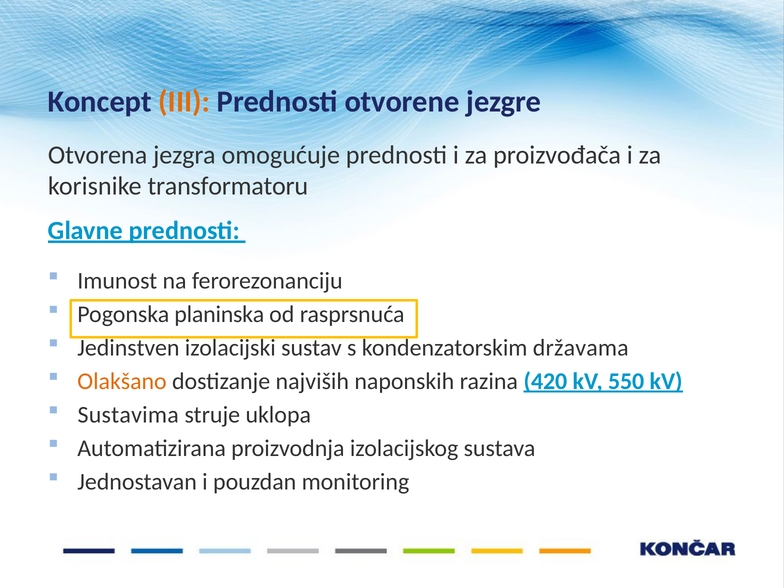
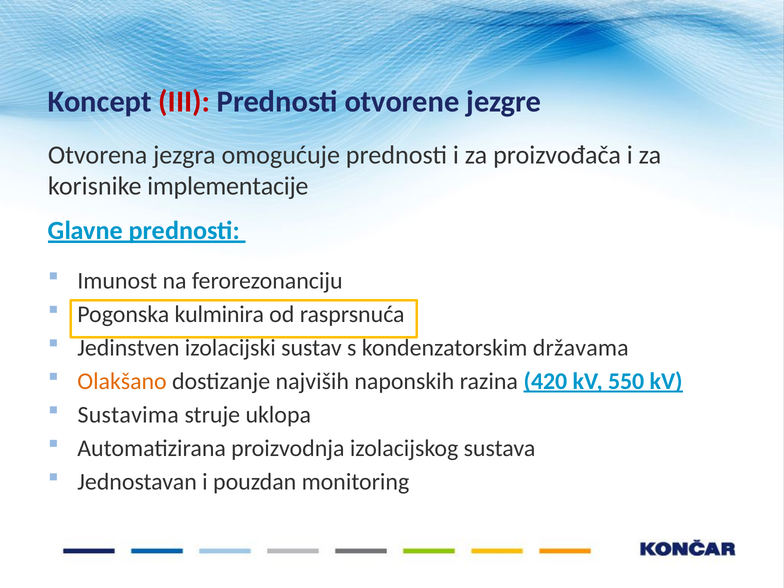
III colour: orange -> red (184, 101)
transformatoru: transformatoru -> implementacije (228, 186)
planinska: planinska -> kulminira (219, 314)
